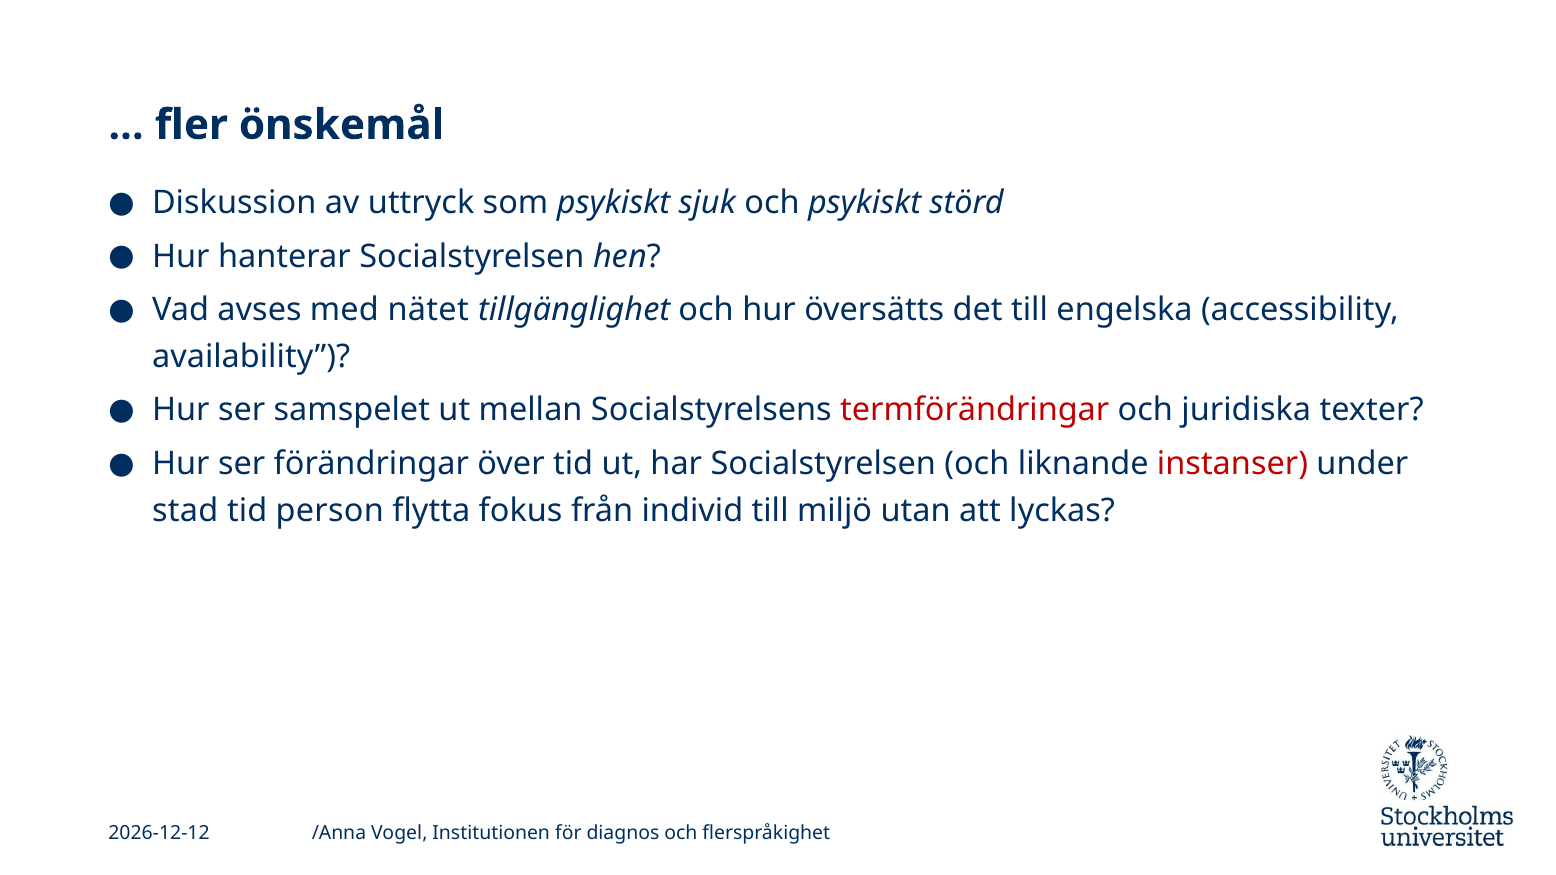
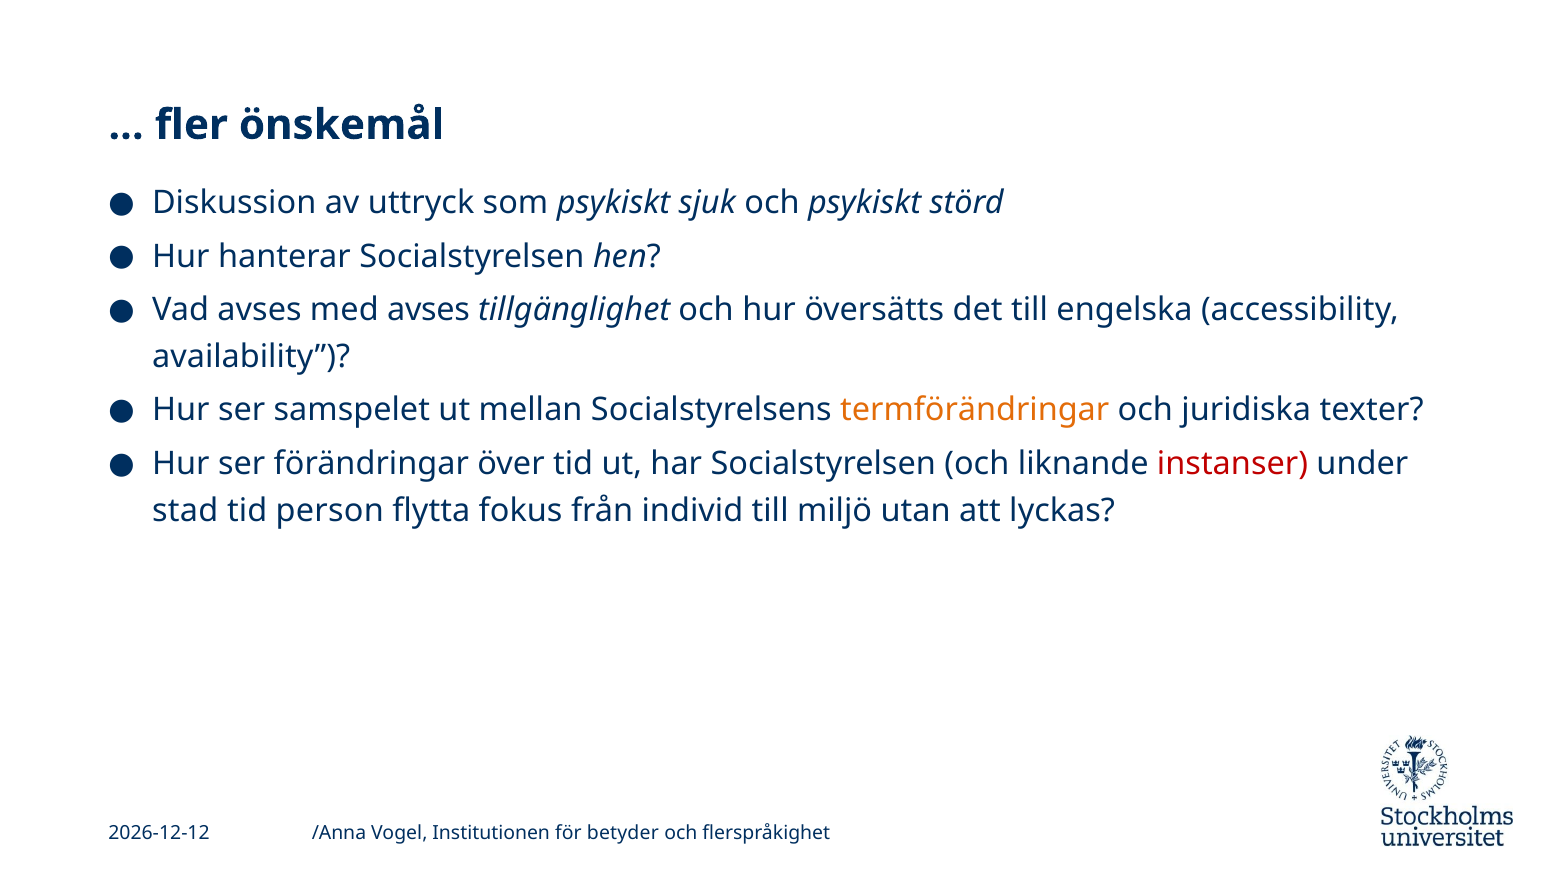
med nätet: nätet -> avses (429, 310)
termförändringar colour: red -> orange (975, 410)
diagnos: diagnos -> betyder (623, 833)
